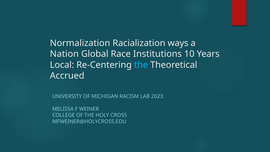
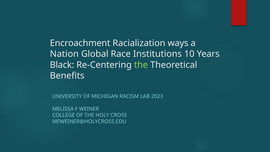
Normalization: Normalization -> Encroachment (80, 43)
Local: Local -> Black (62, 65)
the colour: light blue -> light green (141, 65)
Accrued: Accrued -> Benefits (67, 76)
